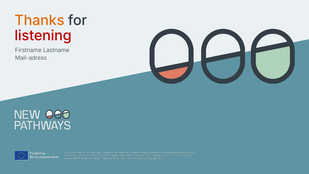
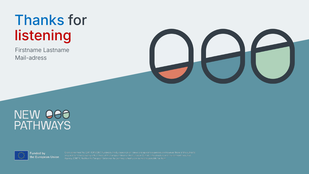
Thanks colour: orange -> blue (40, 20)
